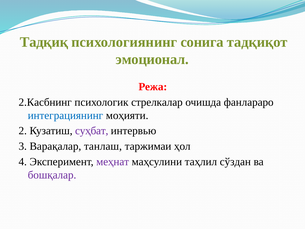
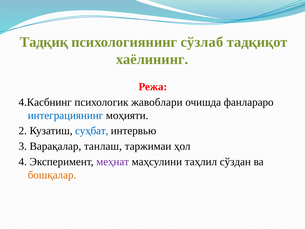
сонига: сонига -> сўзлаб (202, 42)
эмоционал: эмоционал -> хаёлининг (152, 59)
2.Касбнинг: 2.Касбнинг -> 4.Касбнинг (45, 102)
стрелкалар: стрелкалар -> жавоблари (157, 102)
суҳбат colour: purple -> blue (92, 131)
бошқалар colour: purple -> orange (52, 175)
